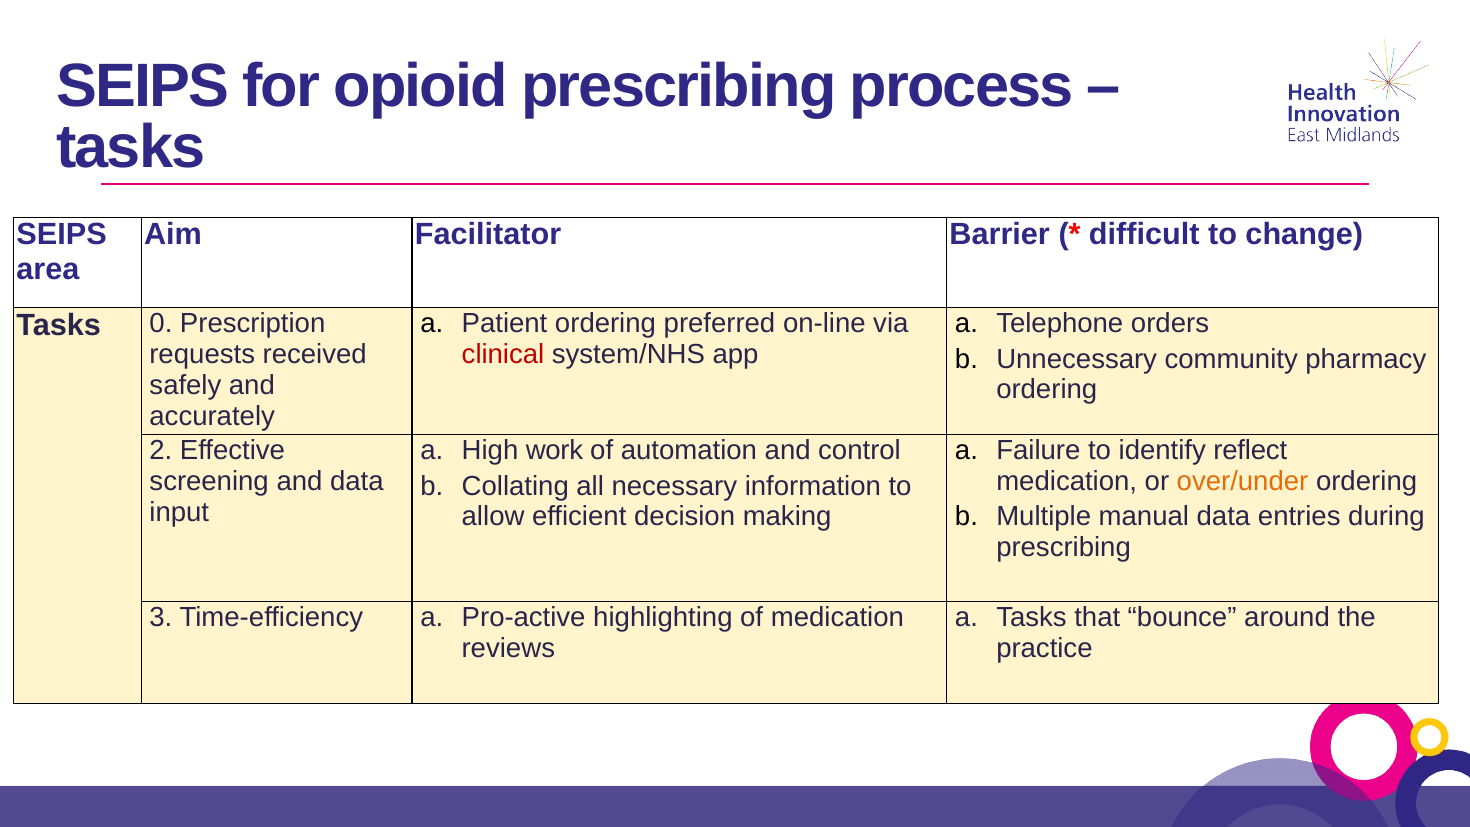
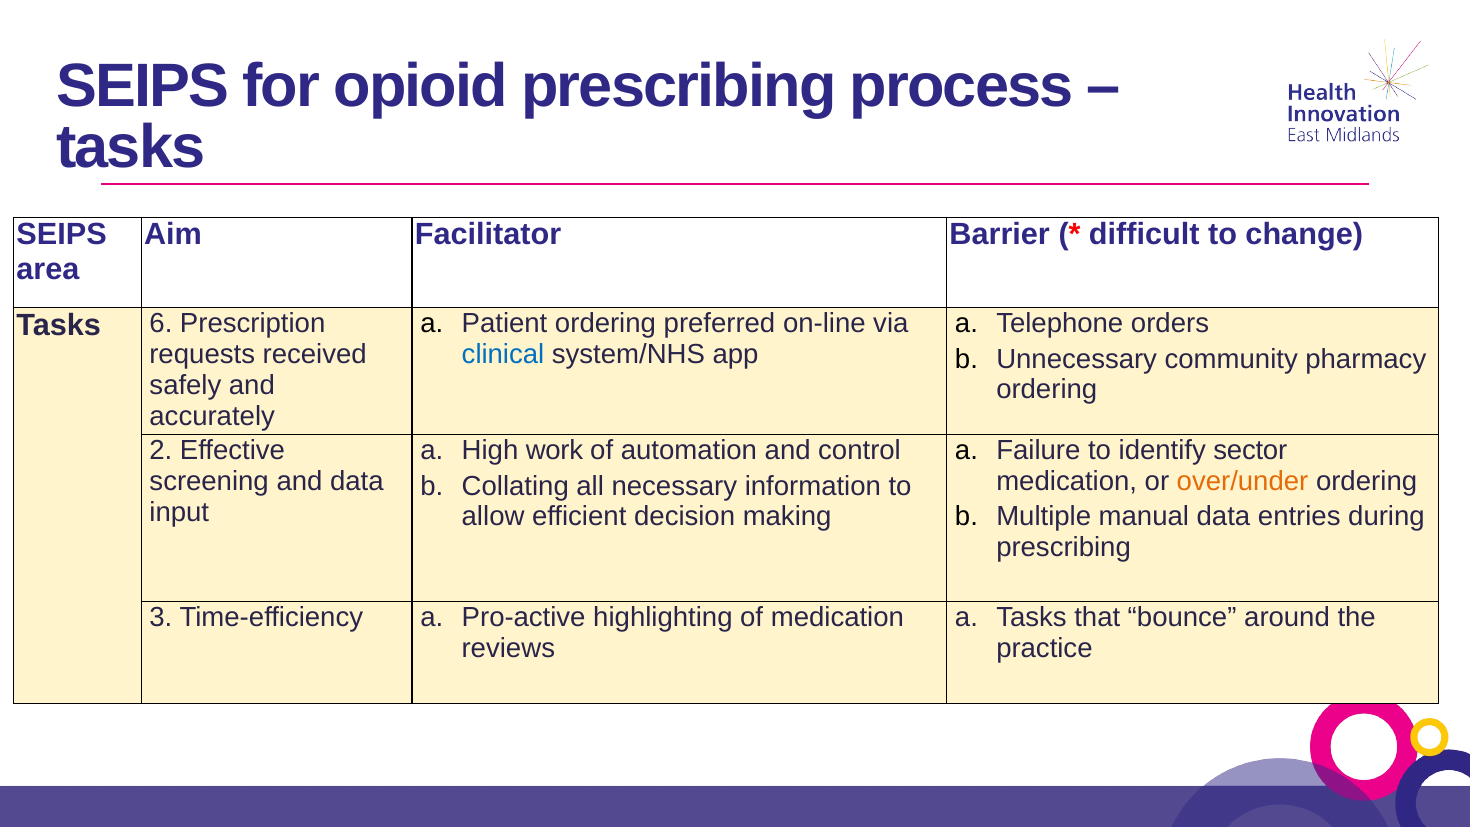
0: 0 -> 6 (161, 324)
clinical colour: red -> blue (503, 354)
reflect: reflect -> sector (1250, 450)
